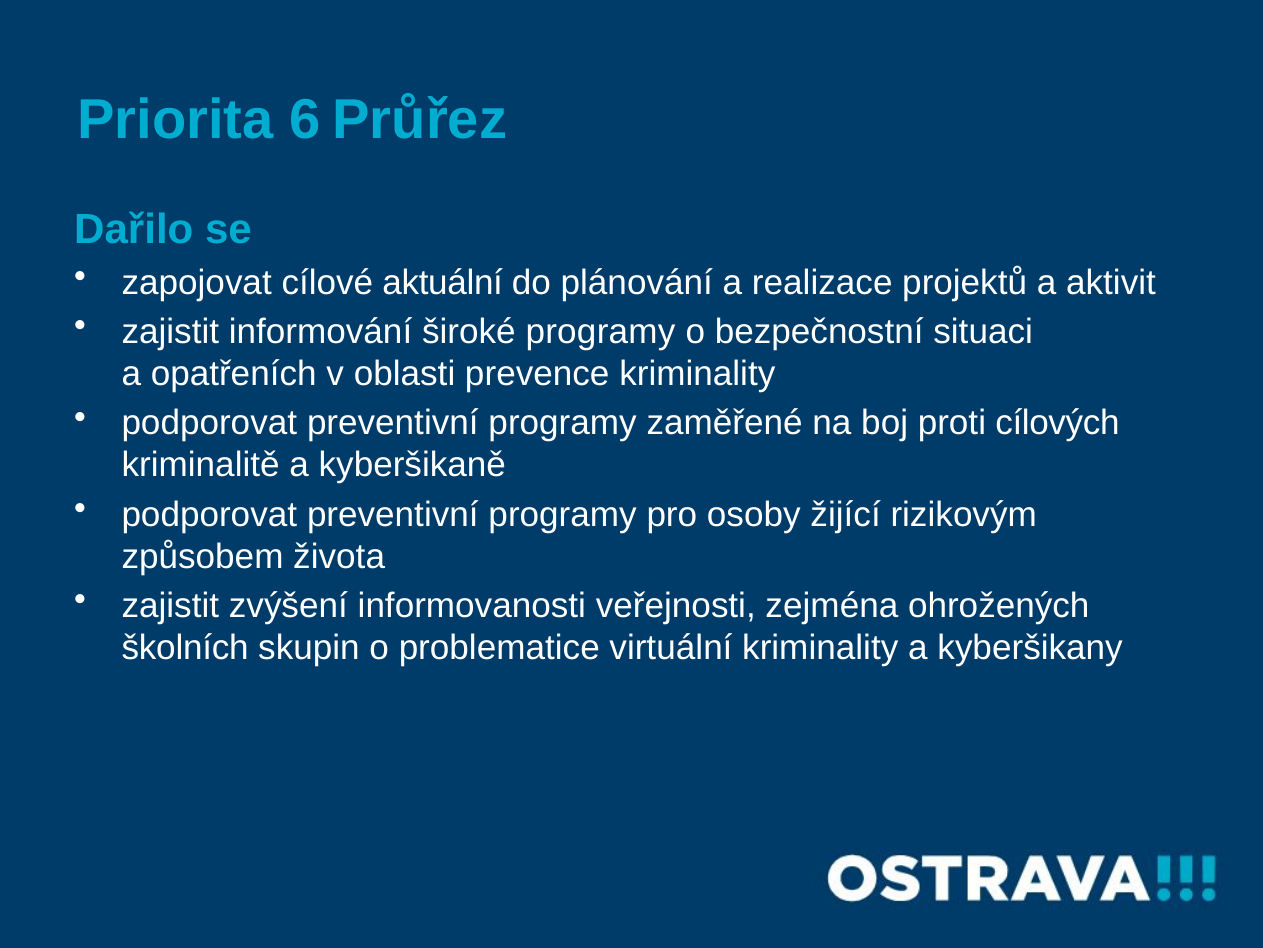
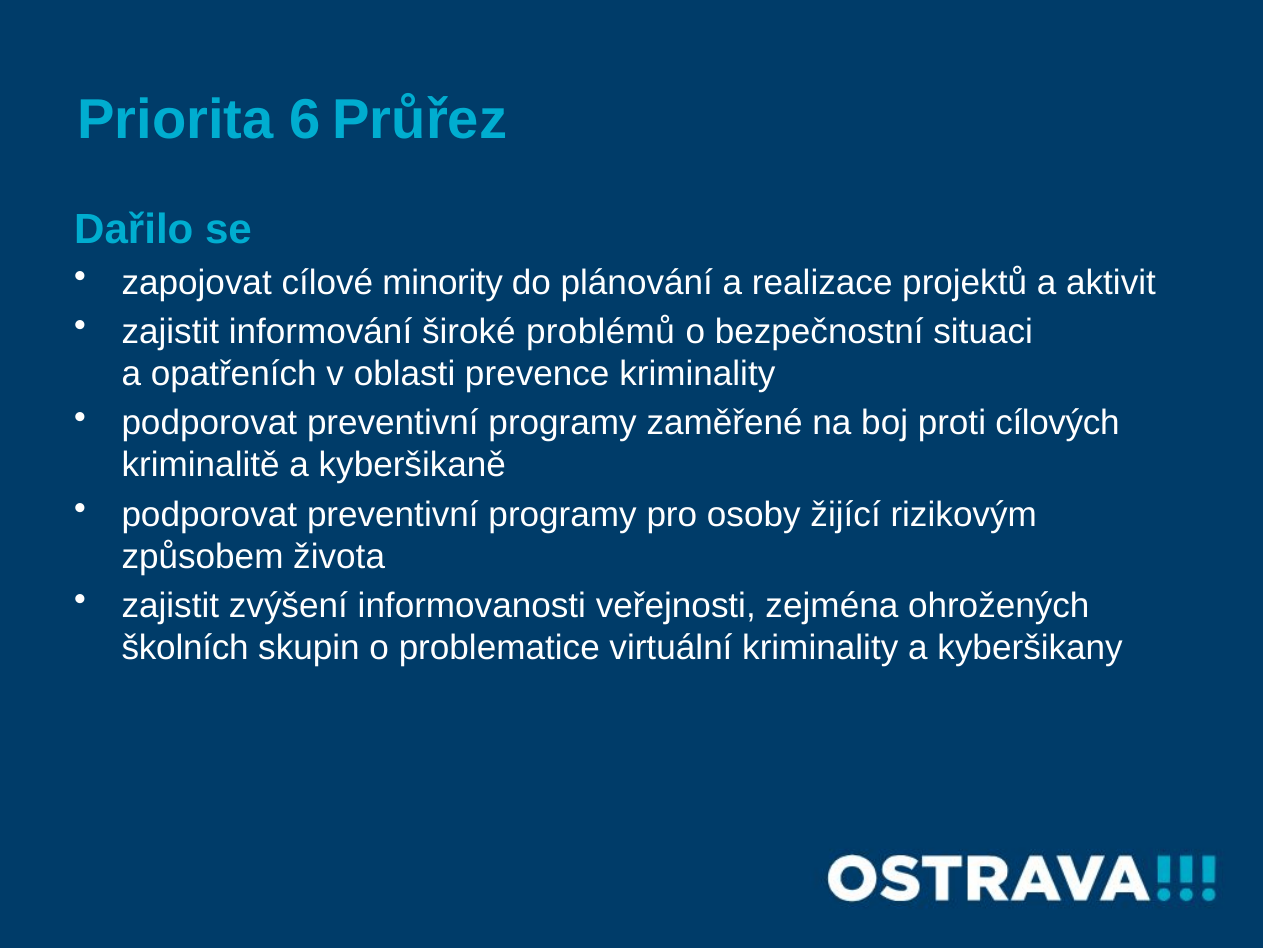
aktuální: aktuální -> minority (443, 283)
široké programy: programy -> problémů (600, 332)
